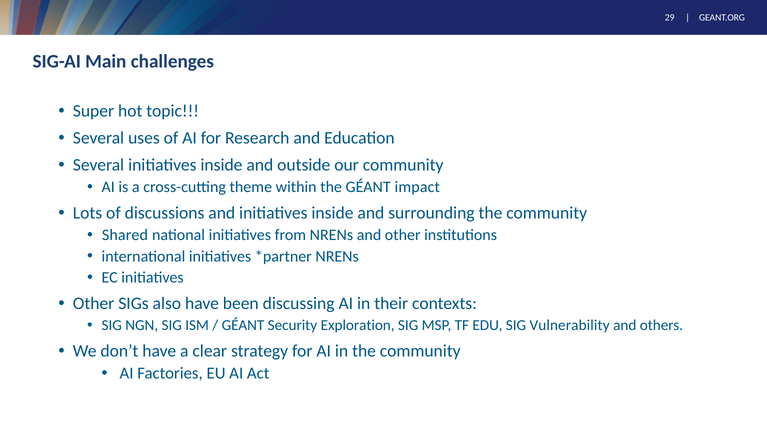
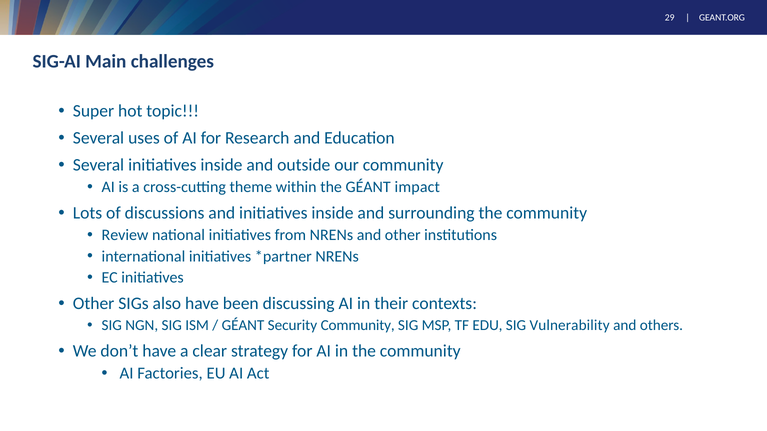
Shared: Shared -> Review (125, 235)
Security Exploration: Exploration -> Community (358, 326)
